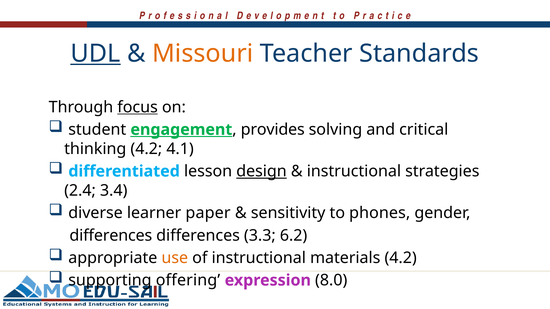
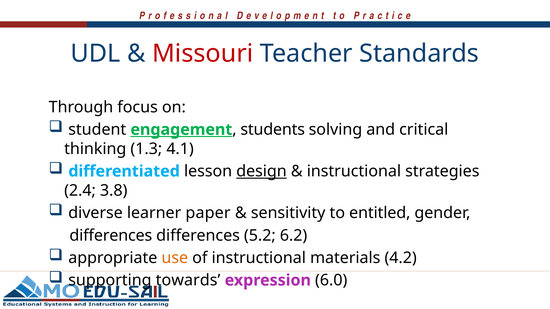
UDL underline: present -> none (96, 54)
Missouri colour: orange -> red (203, 54)
focus underline: present -> none (138, 107)
provides: provides -> students (273, 130)
thinking 4.2: 4.2 -> 1.3 (146, 149)
3.4: 3.4 -> 3.8 (114, 191)
phones: phones -> entitled (380, 213)
3.3: 3.3 -> 5.2 (260, 236)
offering: offering -> towards (188, 281)
8.0: 8.0 -> 6.0 (331, 281)
